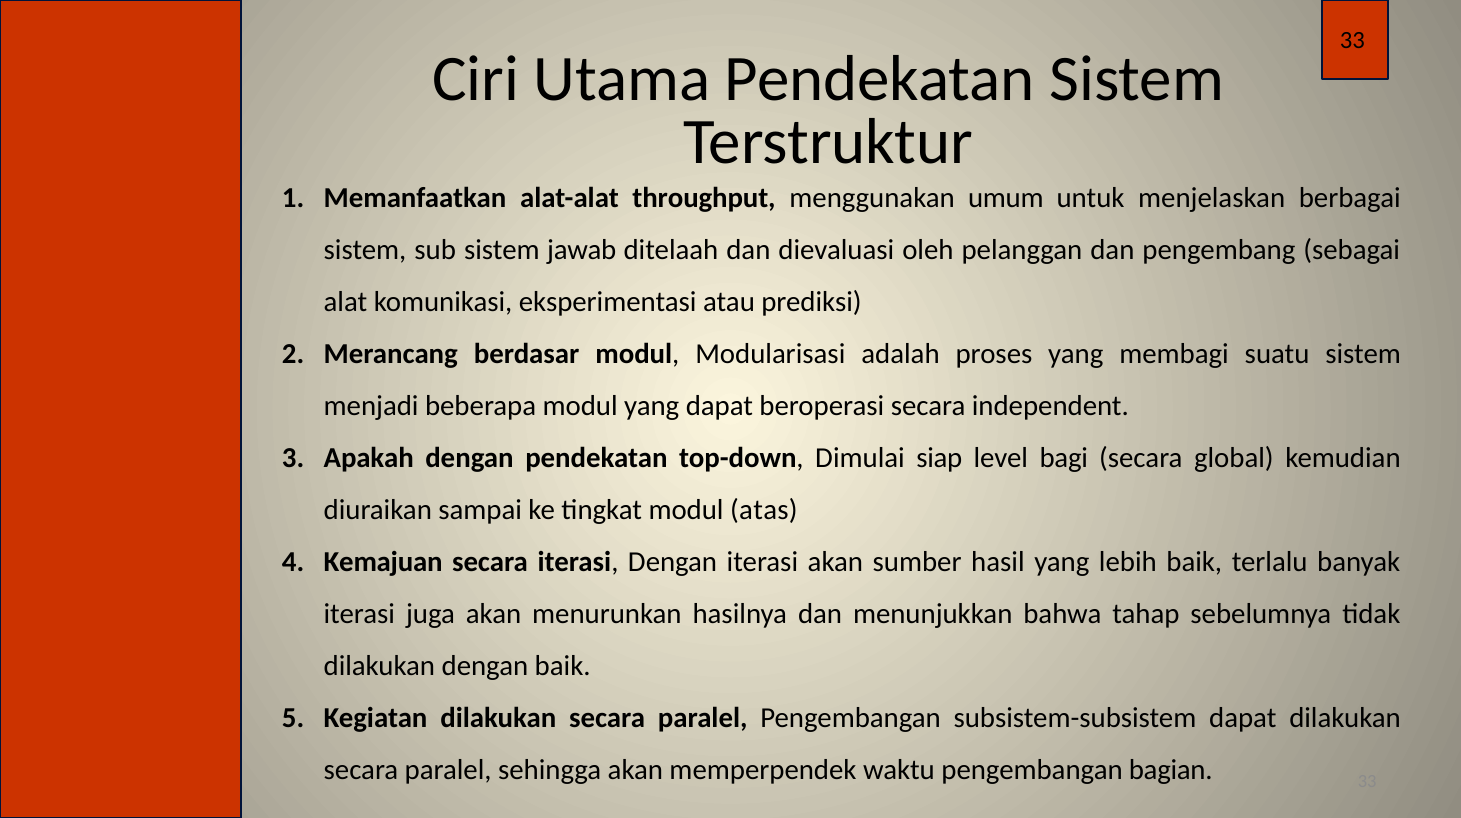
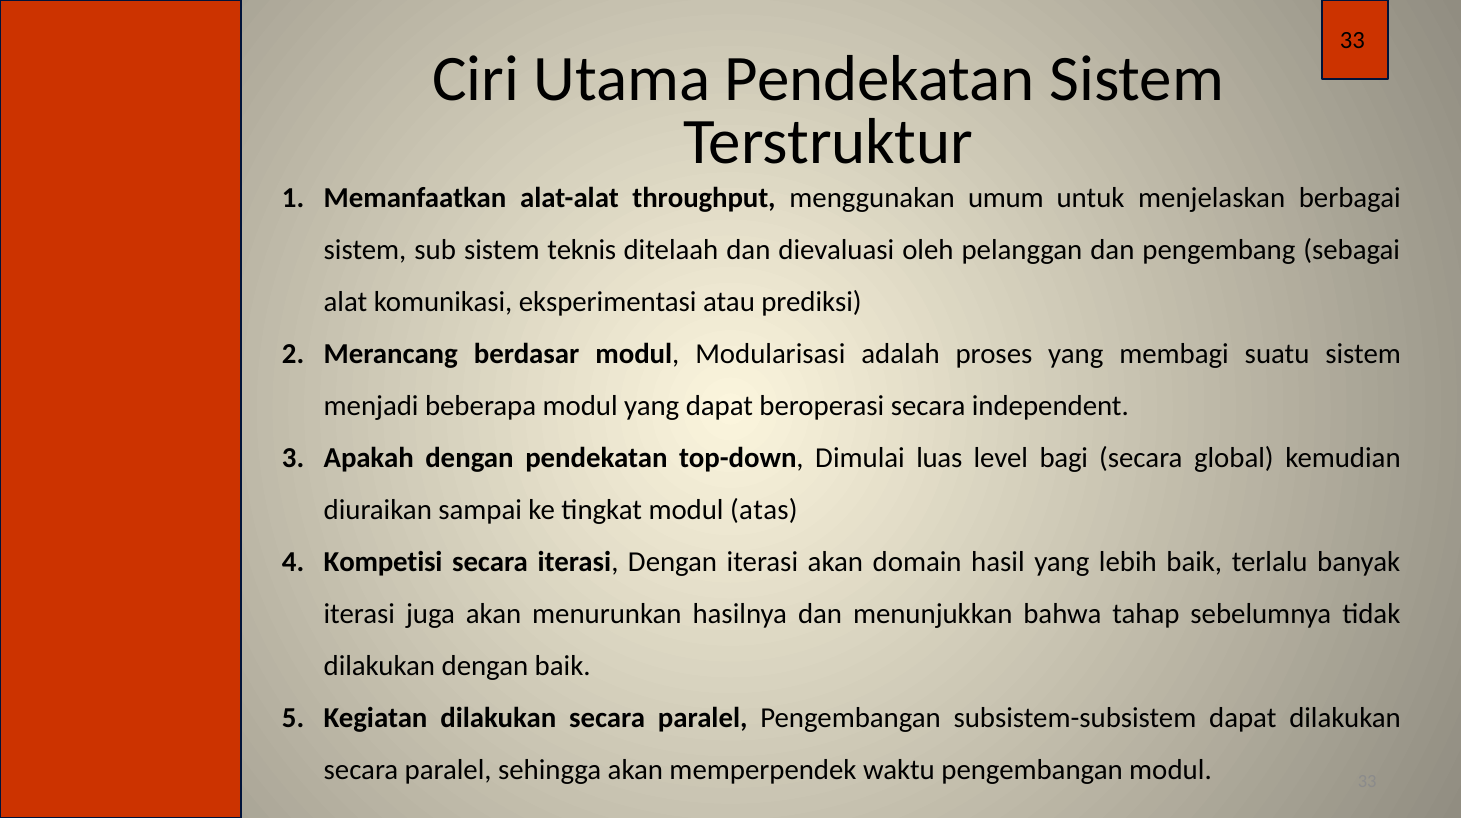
jawab: jawab -> teknis (582, 250)
siap: siap -> luas (939, 458)
Kemajuan: Kemajuan -> Kompetisi (383, 562)
sumber: sumber -> domain (917, 562)
pengembangan bagian: bagian -> modul (1171, 770)
